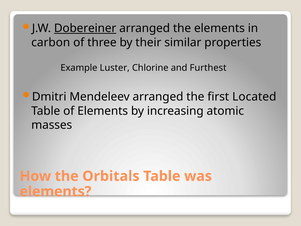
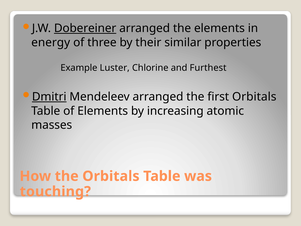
carbon: carbon -> energy (51, 42)
Dmitri underline: none -> present (49, 97)
first Located: Located -> Orbitals (254, 97)
elements: elements -> touching (55, 191)
